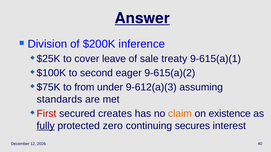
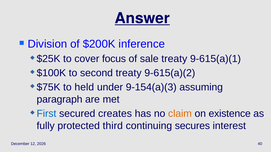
leave: leave -> focus (114, 59)
second eager: eager -> treaty (129, 73)
from: from -> held (84, 87)
9-612(a)(3: 9-612(a)(3 -> 9-154(a)(3 (151, 87)
standards: standards -> paragraph (60, 100)
First colour: red -> blue (46, 114)
fully underline: present -> none (46, 126)
zero: zero -> third (113, 126)
